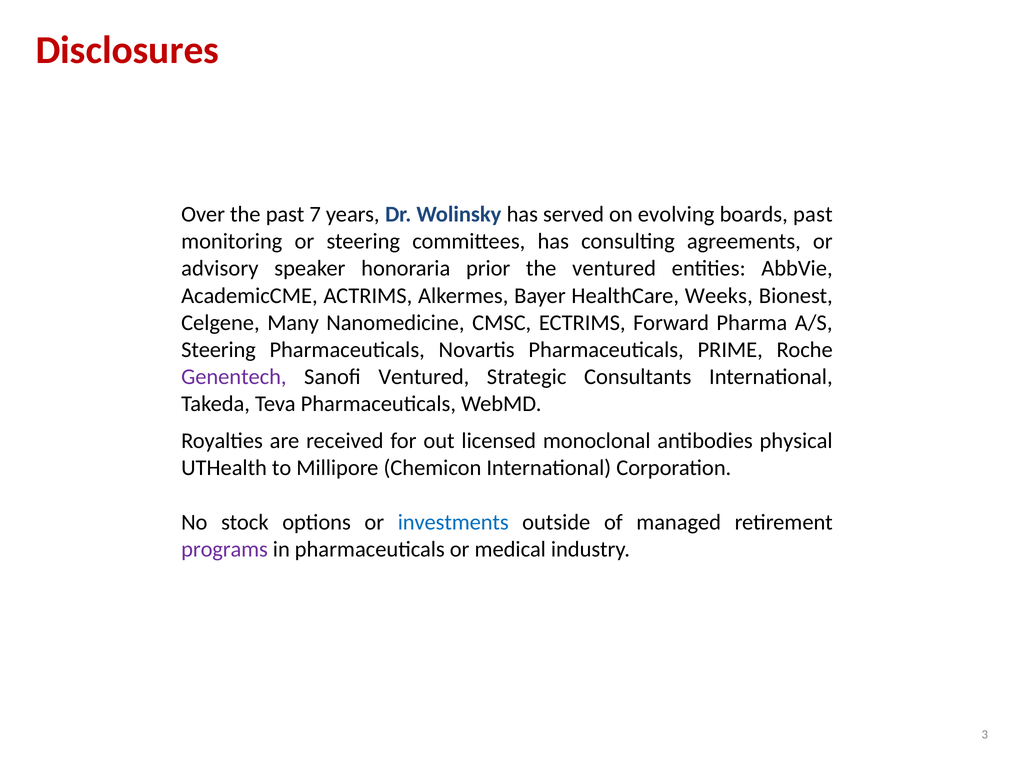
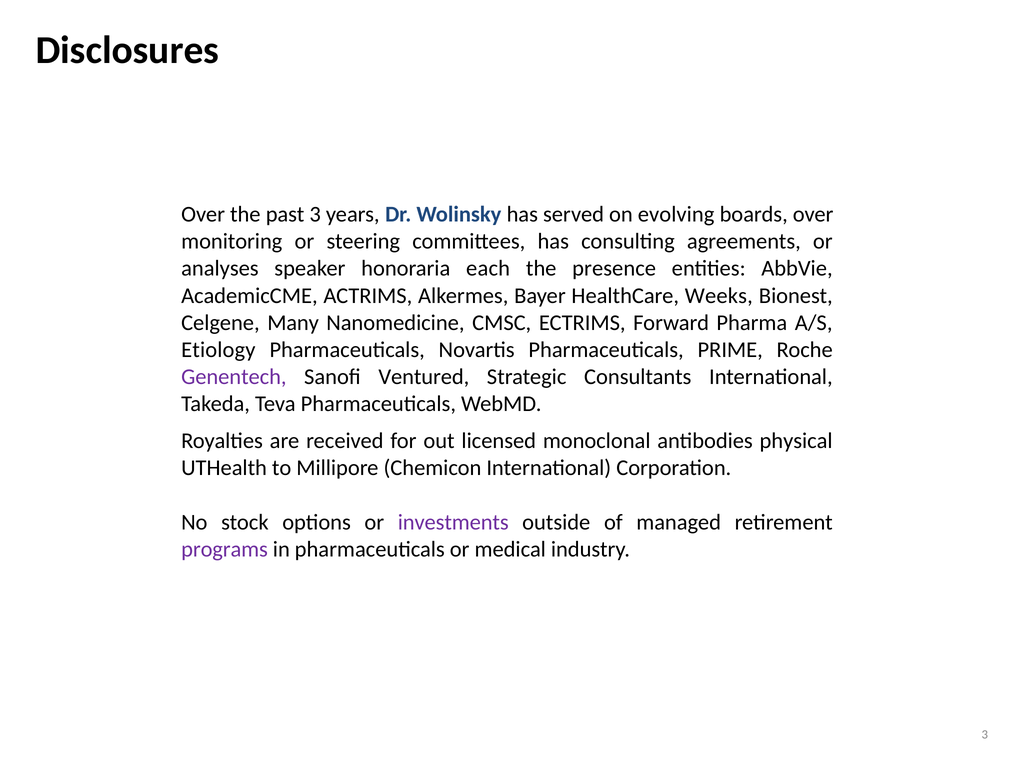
Disclosures colour: red -> black (127, 50)
past 7: 7 -> 3 (315, 215)
boards past: past -> over (813, 215)
advisory: advisory -> analyses (220, 269)
prior: prior -> each (488, 269)
the ventured: ventured -> presence (614, 269)
Steering: Steering -> Etiology (218, 350)
investments colour: blue -> purple (453, 522)
